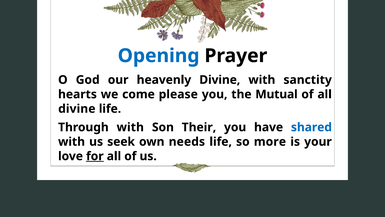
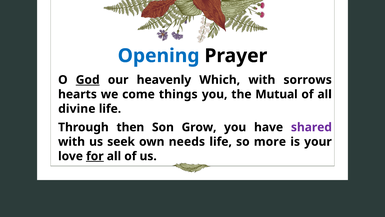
God underline: none -> present (88, 80)
heavenly Divine: Divine -> Which (220, 80)
sanctity: sanctity -> sorrows (308, 80)
please: please -> things (178, 94)
Through with: with -> then (130, 127)
Their: Their -> Grow (199, 127)
shared colour: blue -> purple (311, 127)
